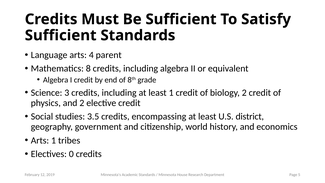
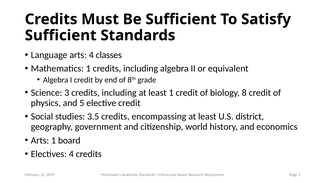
parent: parent -> classes (109, 55)
Mathematics 8: 8 -> 1 (88, 69)
biology 2: 2 -> 8 (244, 93)
and 2: 2 -> 5 (82, 103)
tribes: tribes -> board (69, 140)
Electives 0: 0 -> 4 (71, 154)
